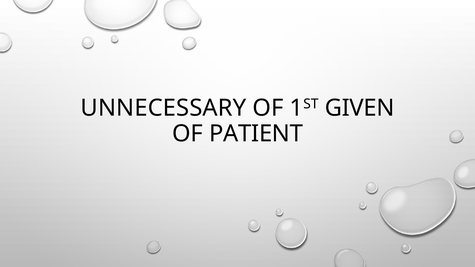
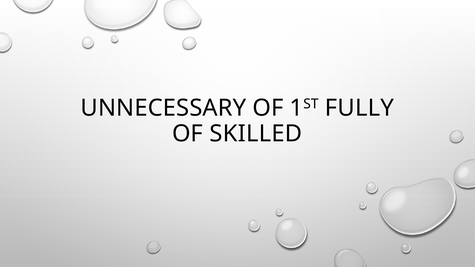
GIVEN: GIVEN -> FULLY (359, 108)
PATIENT: PATIENT -> SKILLED (256, 134)
